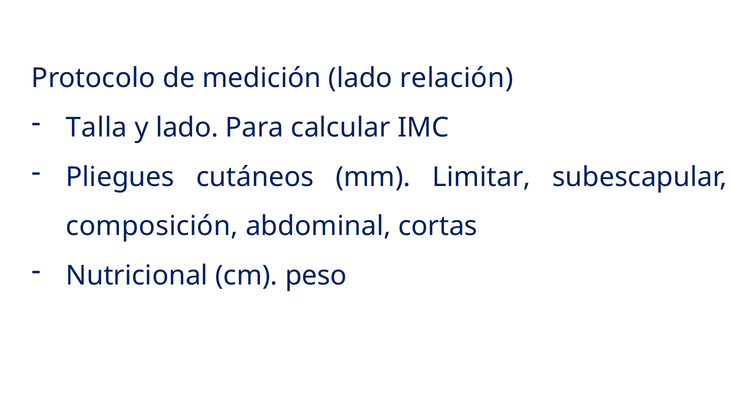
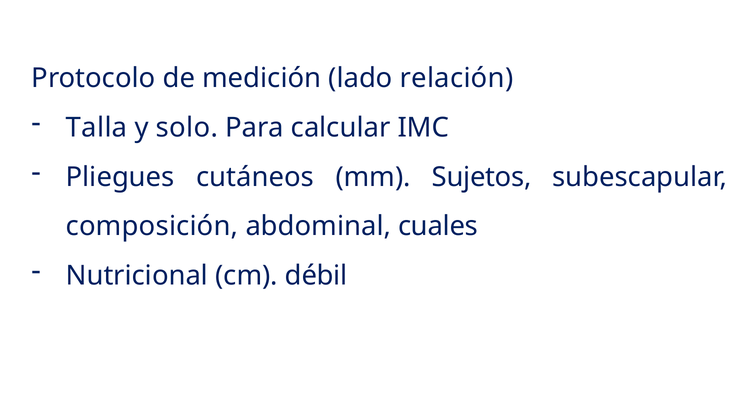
y lado: lado -> solo (187, 128)
Limitar: Limitar -> Sujetos (482, 177)
cortas: cortas -> cuales (438, 227)
peso: peso -> débil (316, 276)
